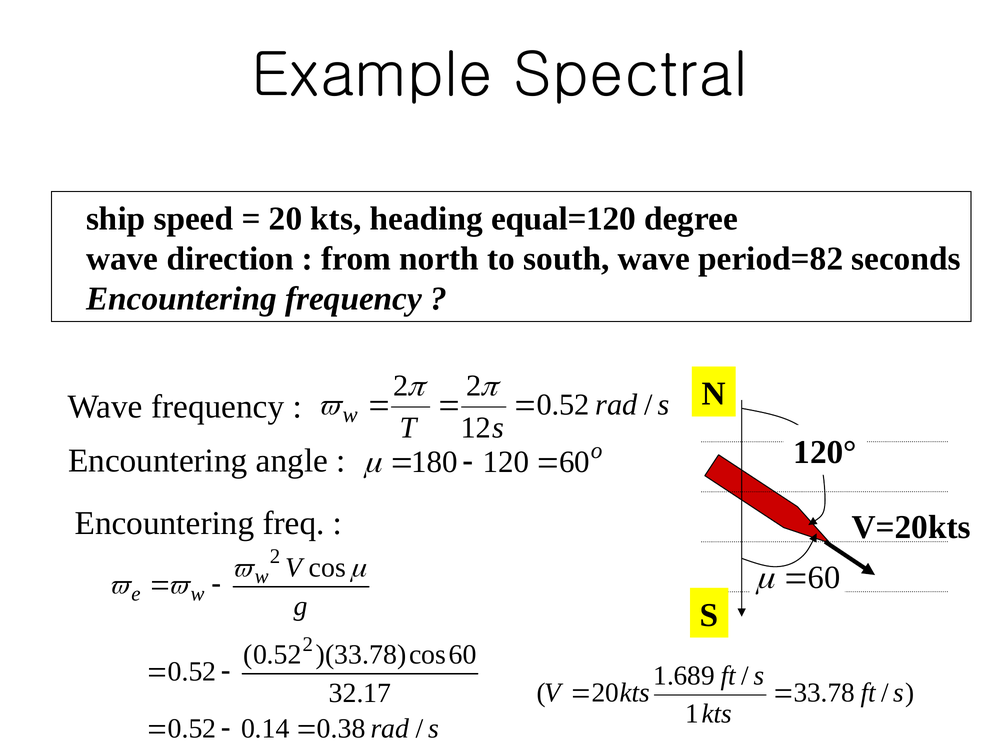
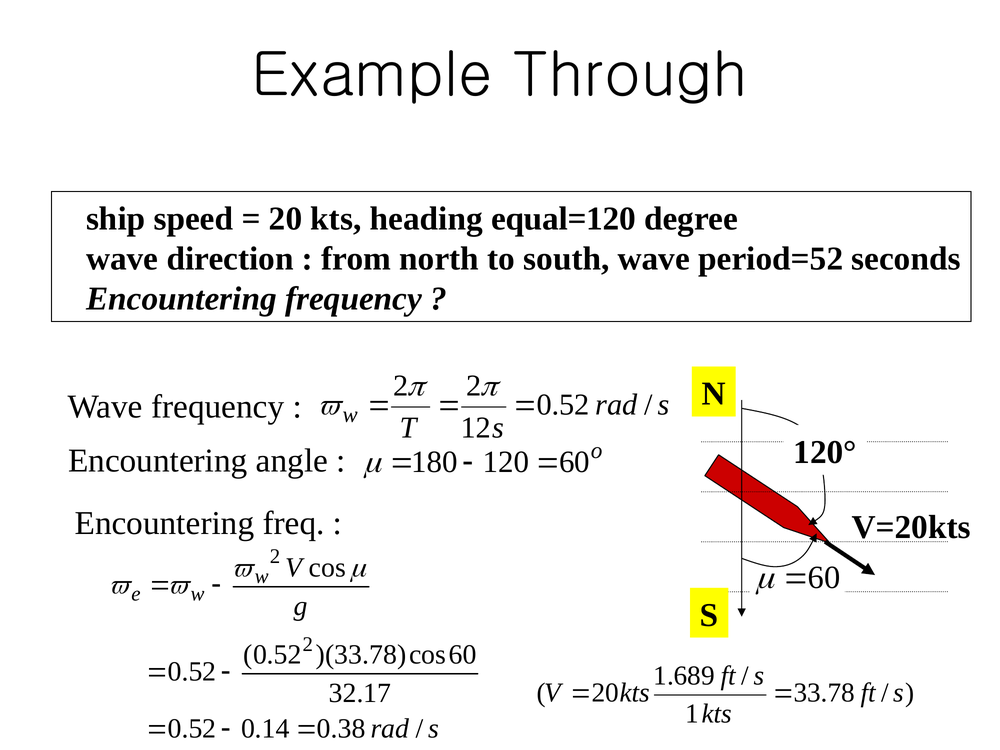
Spectral: Spectral -> Through (631, 75)
period=82: period=82 -> period=52 (771, 259)
